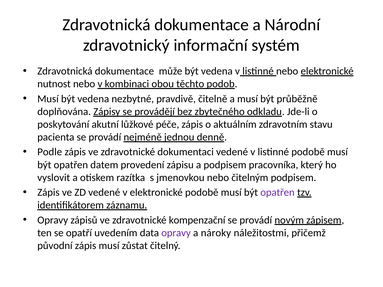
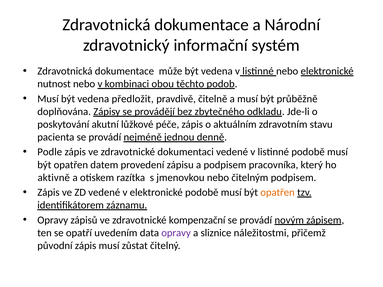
nezbytné: nezbytné -> předložit (133, 99)
vyslovit: vyslovit -> aktivně (54, 178)
opatřen colour: purple -> orange (278, 193)
nároky: nároky -> sliznice (216, 233)
